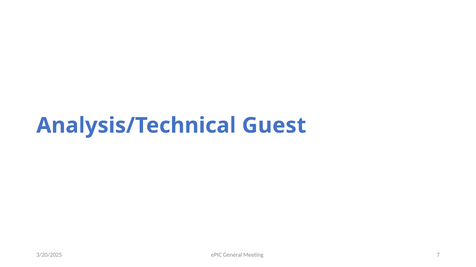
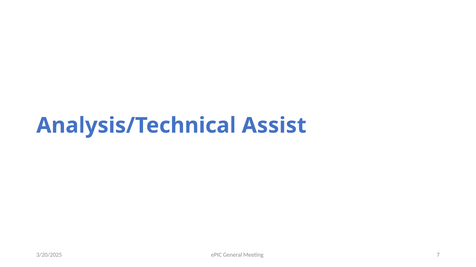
Guest: Guest -> Assist (274, 126)
